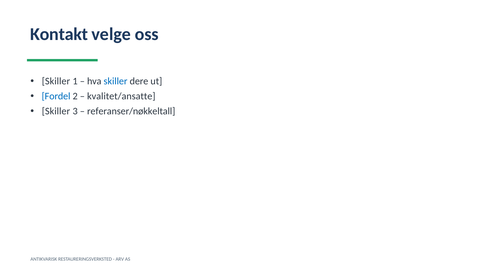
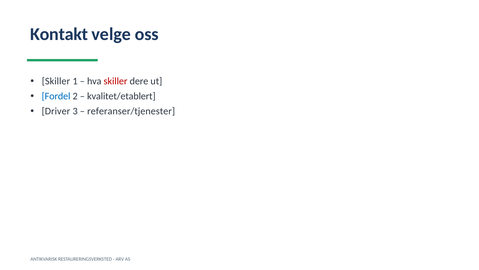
skiller colour: blue -> red (116, 81)
kvalitet/ansatte: kvalitet/ansatte -> kvalitet/etablert (121, 96)
Skiller: Skiller -> Driver (56, 111)
referanser/nøkkeltall: referanser/nøkkeltall -> referanser/tjenester (131, 111)
